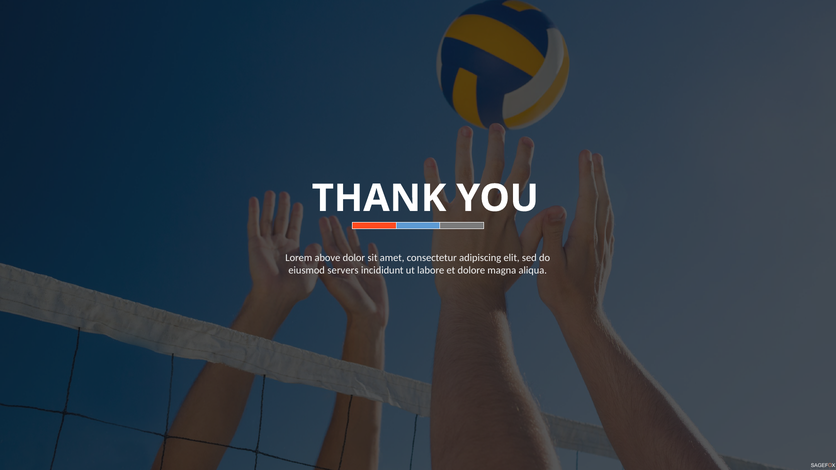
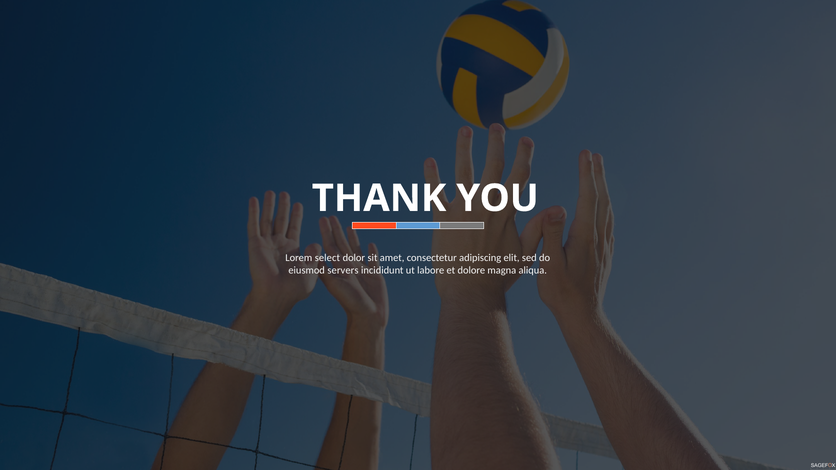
above: above -> select (327, 258)
